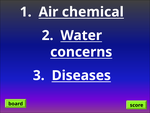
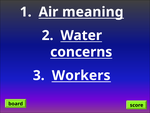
chemical: chemical -> meaning (93, 12)
Diseases: Diseases -> Workers (81, 75)
